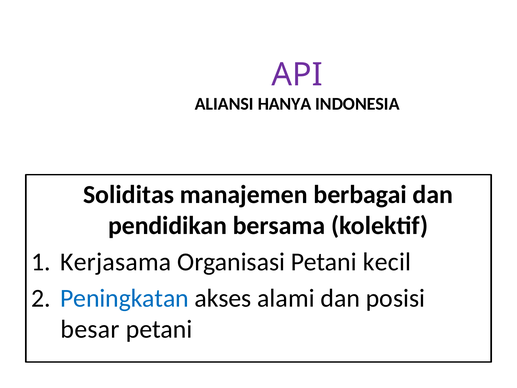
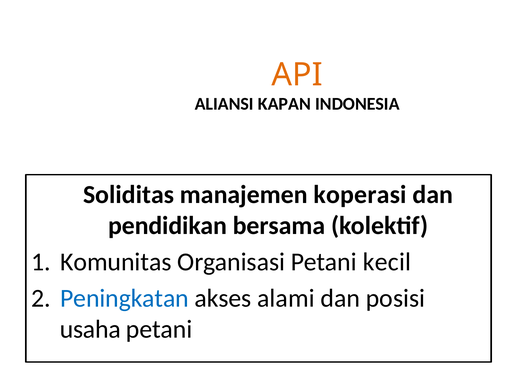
API colour: purple -> orange (297, 75)
HANYA: HANYA -> KAPAN (284, 104)
berbagai: berbagai -> koperasi (360, 195)
Kerjasama: Kerjasama -> Komunitas (116, 262)
besar: besar -> usaha (90, 329)
